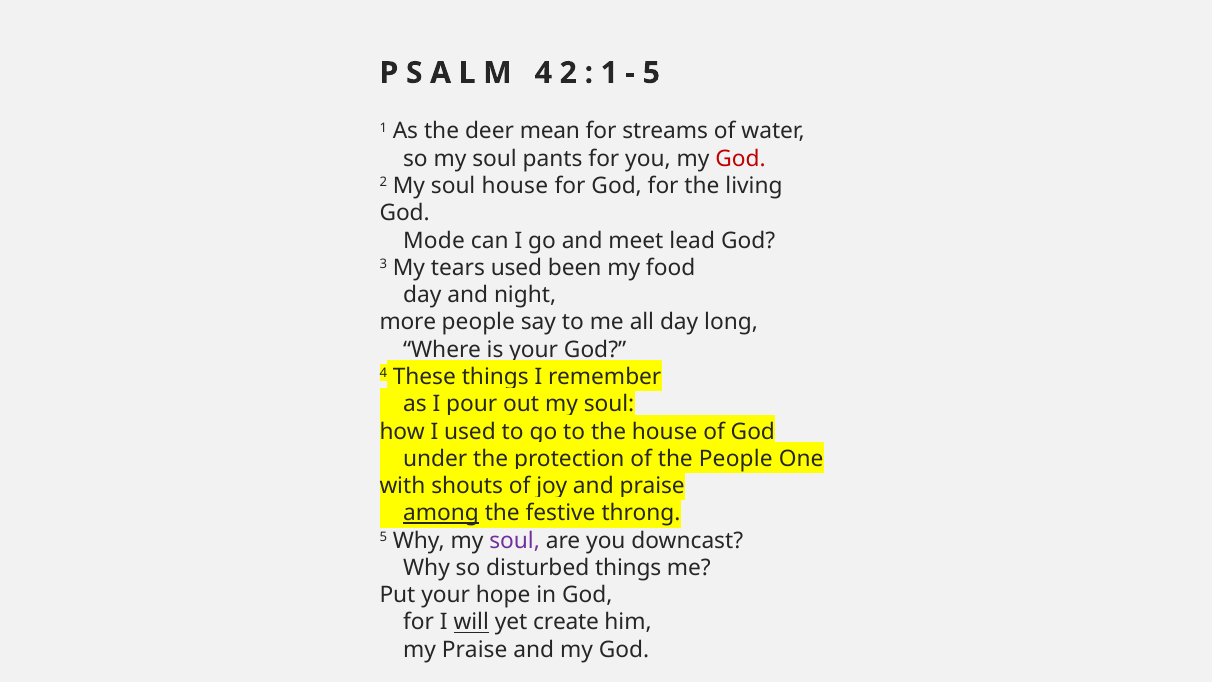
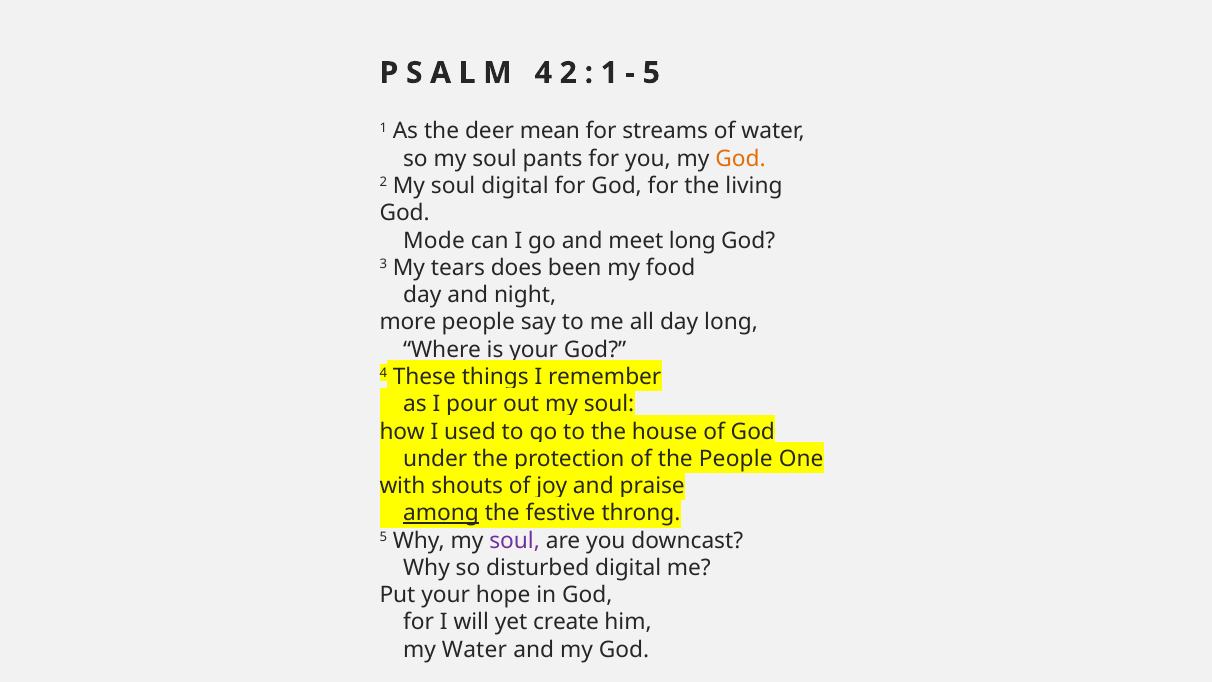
God colour: red -> orange (740, 159)
soul house: house -> digital (515, 186)
meet lead: lead -> long (692, 240)
tears used: used -> does (516, 268)
disturbed things: things -> digital (628, 568)
will underline: present -> none (471, 622)
my Praise: Praise -> Water (474, 650)
